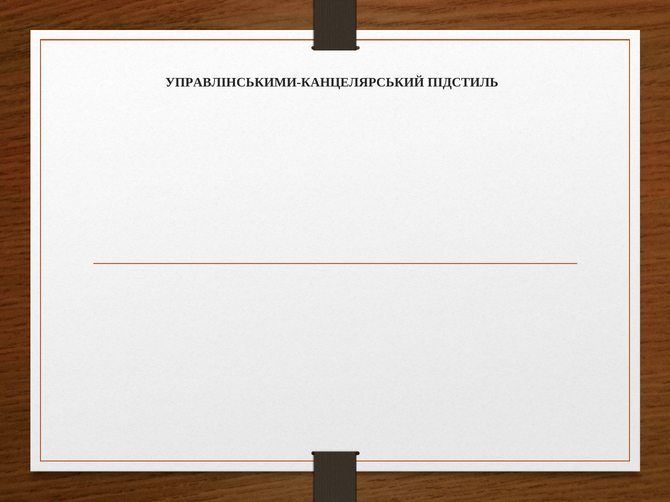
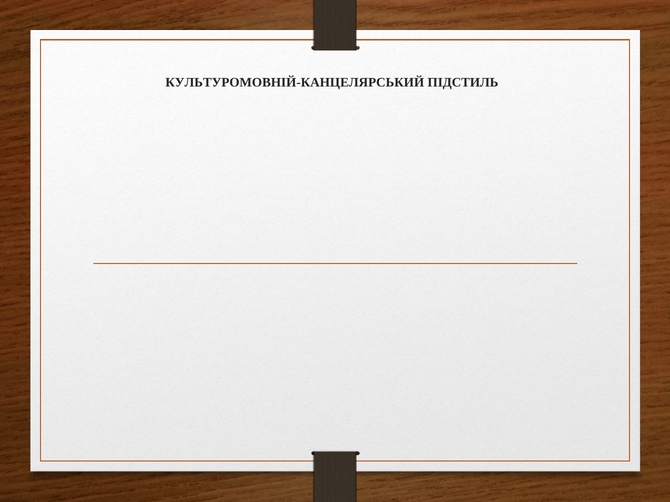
УПРАВЛІНСЬКИМИ-КАНЦЕЛЯРСЬКИЙ: УПРАВЛІНСЬКИМИ-КАНЦЕЛЯРСЬКИЙ -> КУЛЬТУРОМОВНІЙ-КАНЦЕЛЯРСЬКИЙ (295, 83)
